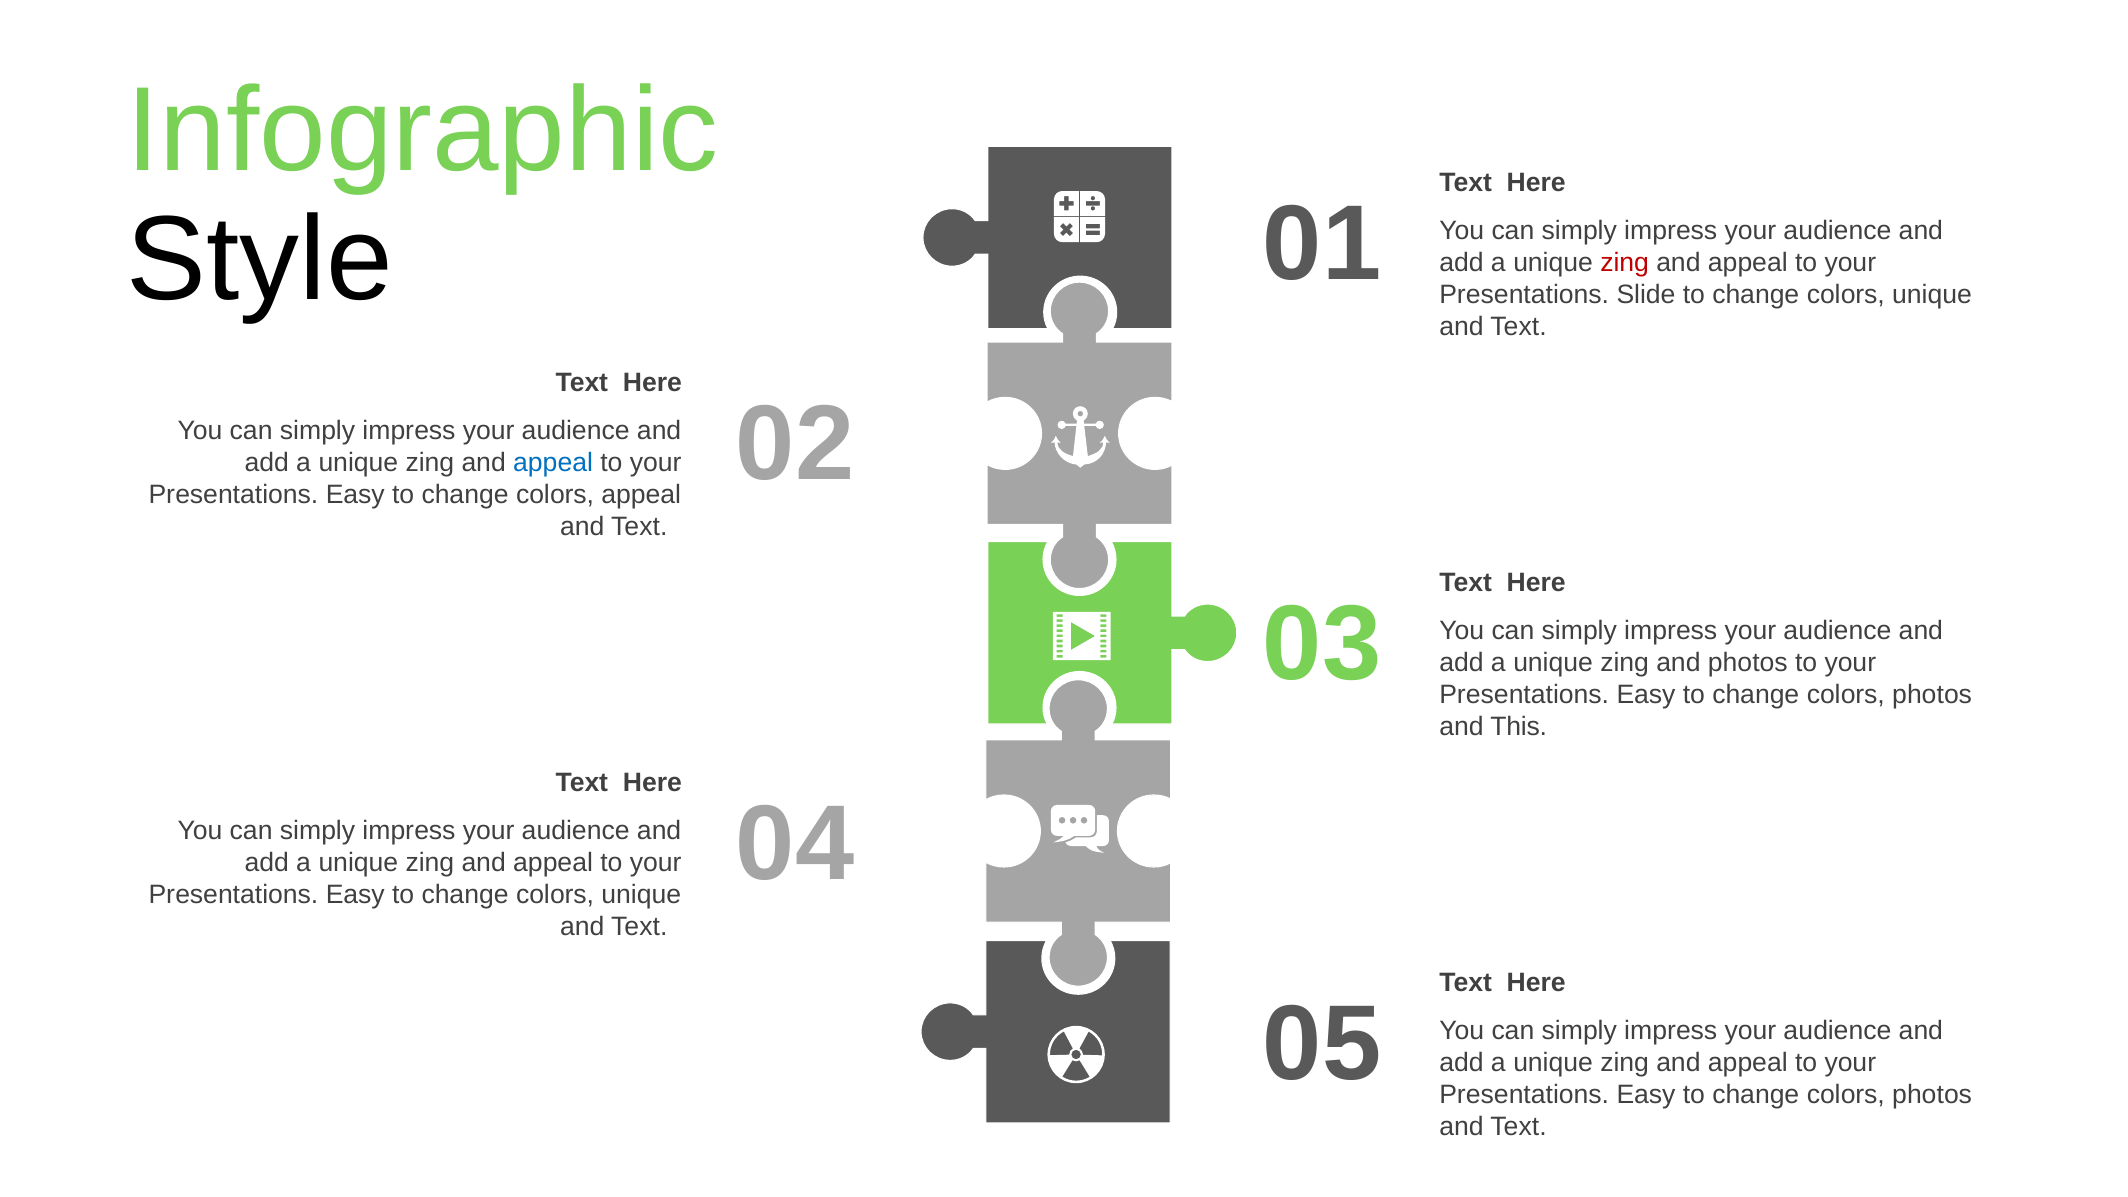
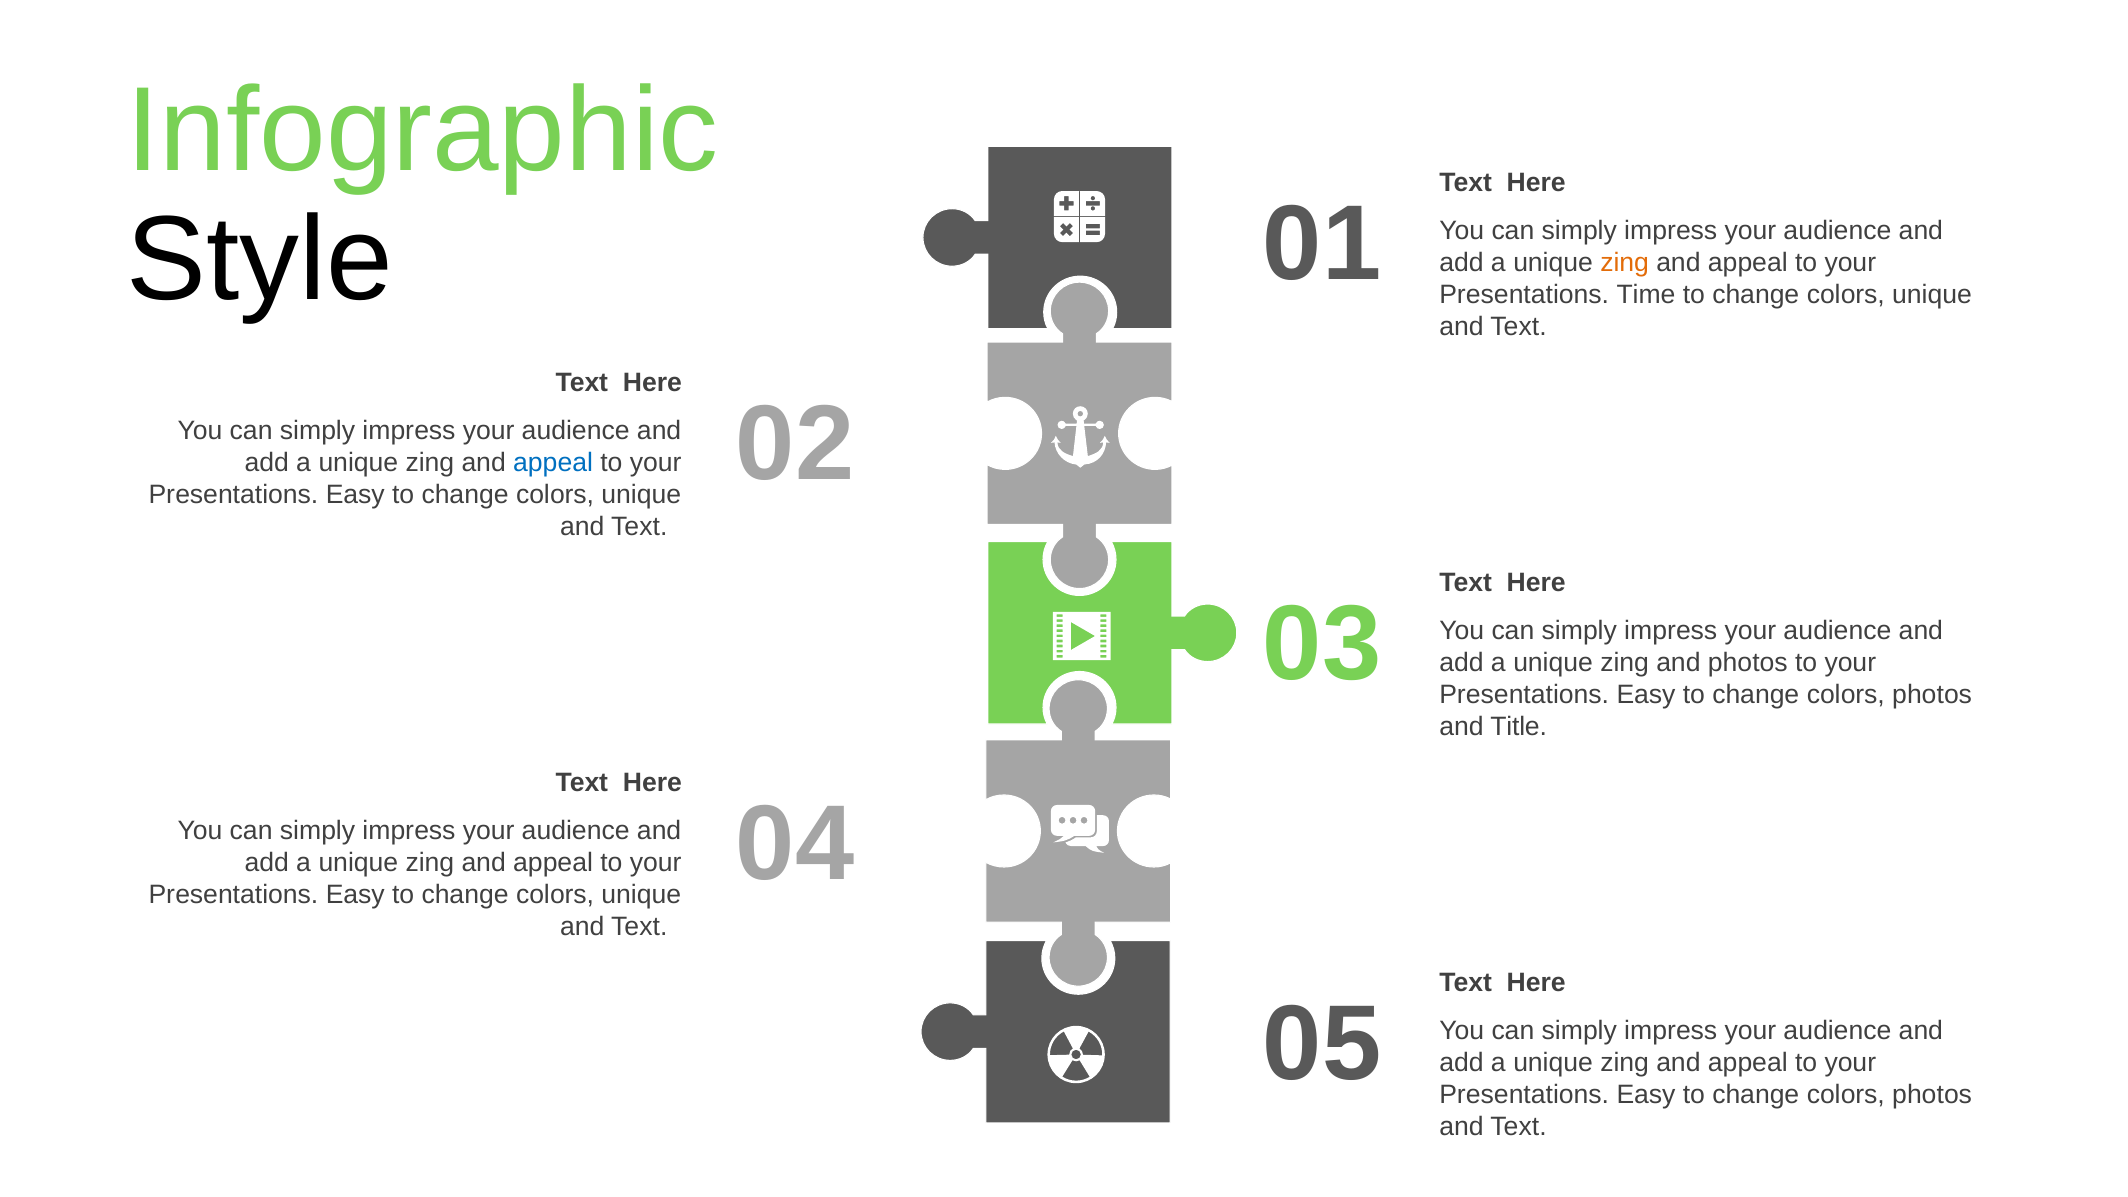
zing colour: red -> orange (1625, 263)
Slide: Slide -> Time (1646, 295)
appeal: appeal -> unique (641, 495)
This: This -> Title (1519, 727)
